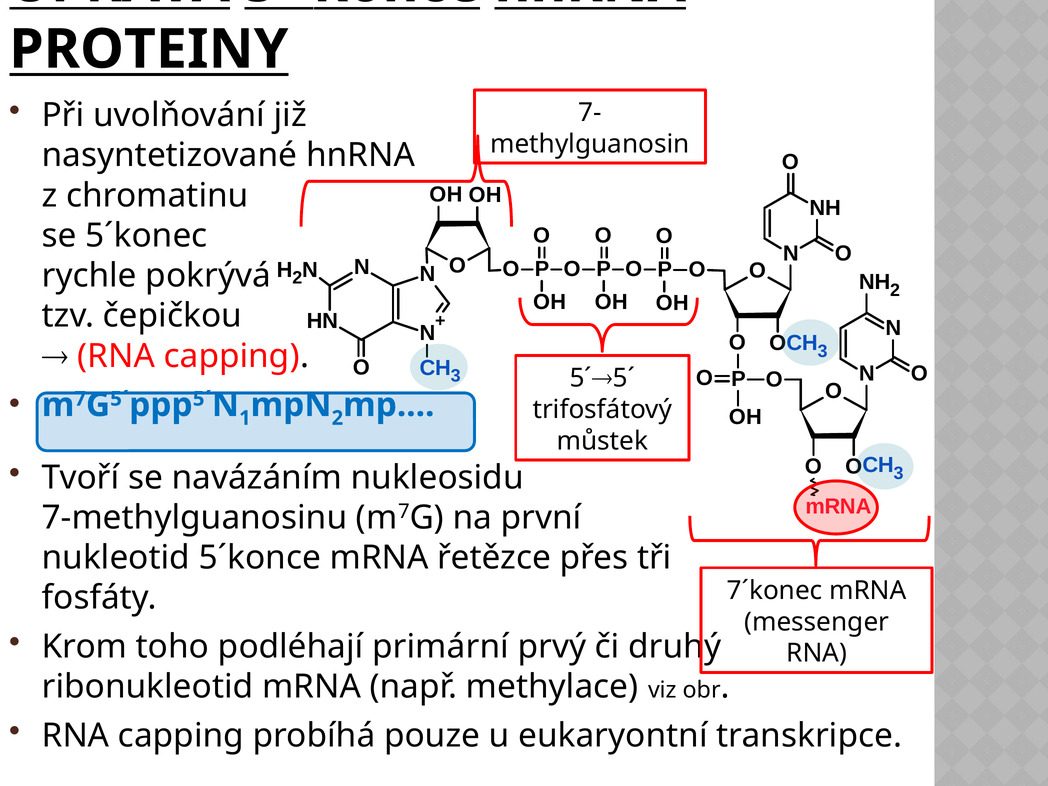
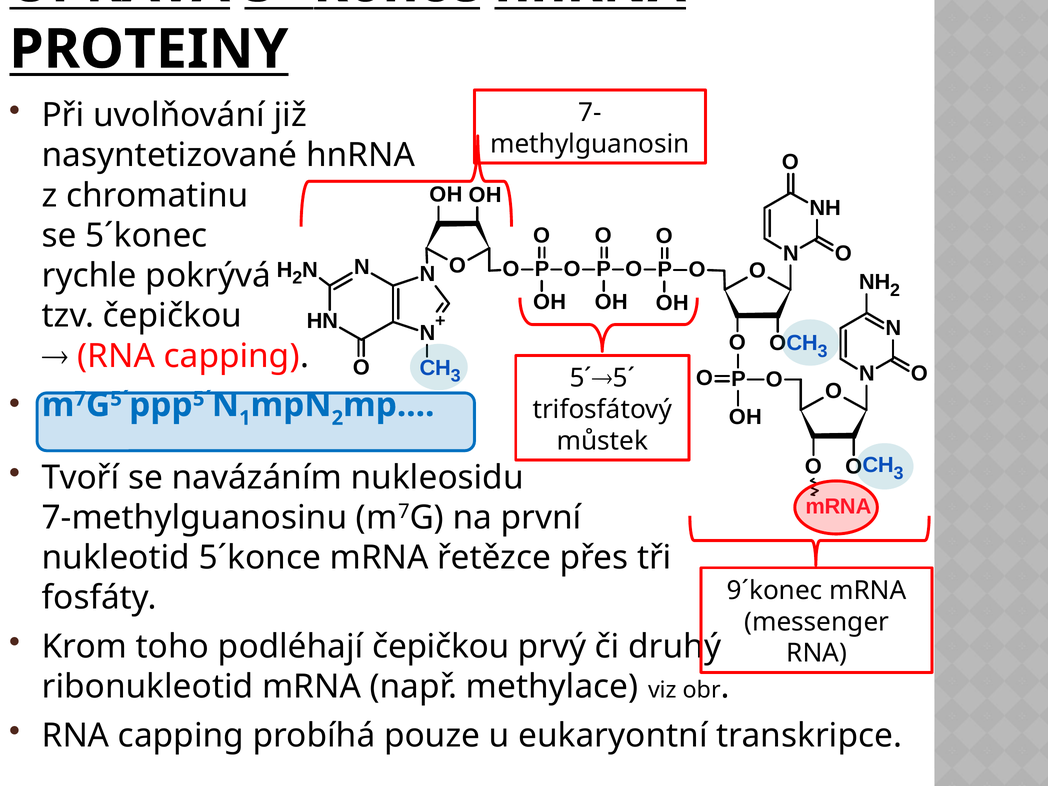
7´konec: 7´konec -> 9´konec (775, 590)
podléhají primární: primární -> čepičkou (441, 647)
